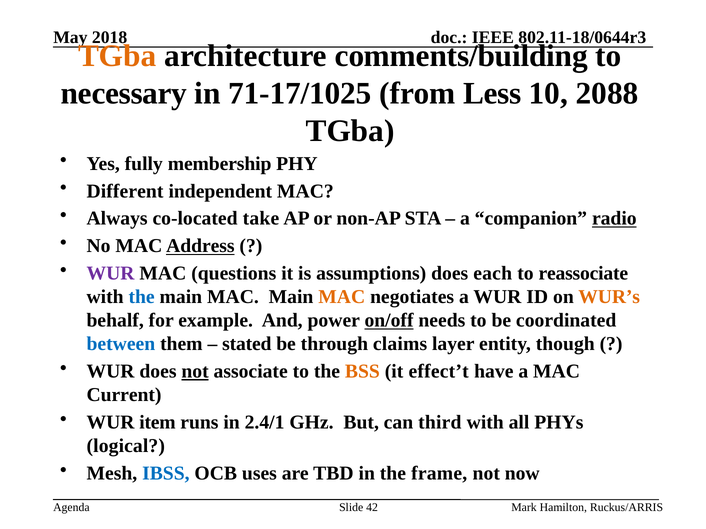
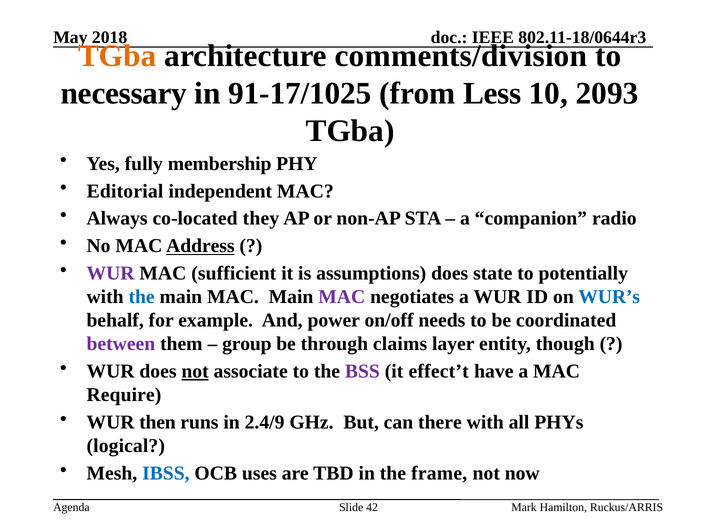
comments/building: comments/building -> comments/division (461, 56)
71-17/1025: 71-17/1025 -> 91-17/1025 (300, 93)
2088: 2088 -> 2093 (607, 93)
Different: Different -> Editorial (125, 191)
take: take -> they (261, 219)
radio underline: present -> none (614, 219)
questions: questions -> sufficient (234, 274)
each: each -> state (493, 274)
reassociate: reassociate -> potentially (583, 274)
MAC colour: orange -> purple (342, 297)
WUR’s colour: orange -> blue (609, 297)
on/off underline: present -> none (389, 321)
between colour: blue -> purple (121, 344)
stated: stated -> group (247, 344)
BSS colour: orange -> purple (362, 372)
Current: Current -> Require (124, 395)
item: item -> then (158, 423)
2.4/1: 2.4/1 -> 2.4/9 (265, 423)
third: third -> there (440, 423)
